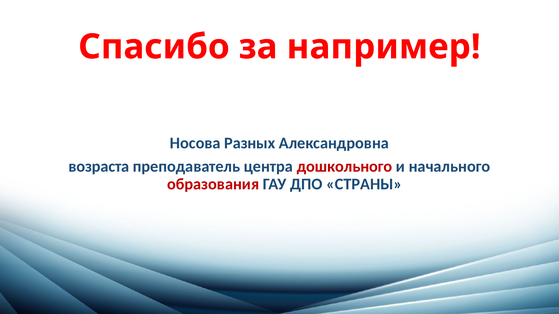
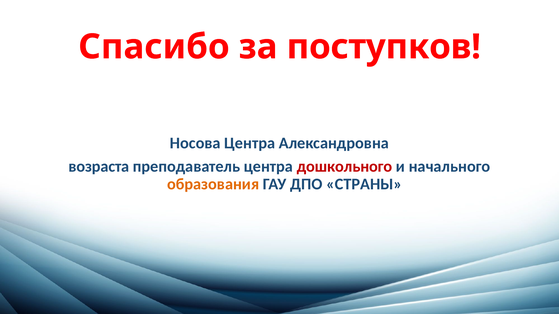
например: например -> поступков (384, 47)
Носова Разных: Разных -> Центра (250, 143)
образования colour: red -> orange (213, 184)
